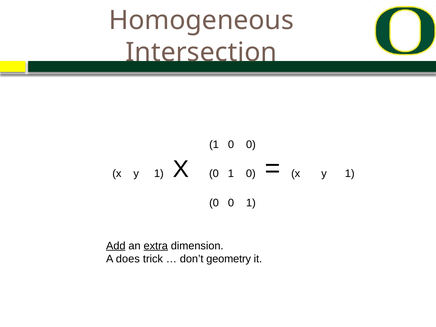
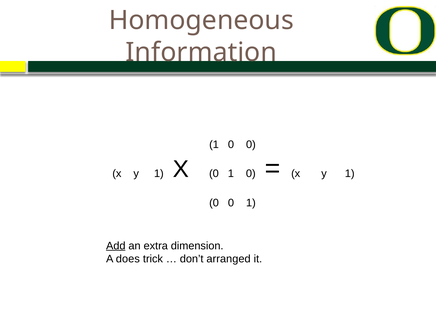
Intersection: Intersection -> Information (201, 52)
extra underline: present -> none (156, 246)
geometry: geometry -> arranged (229, 259)
